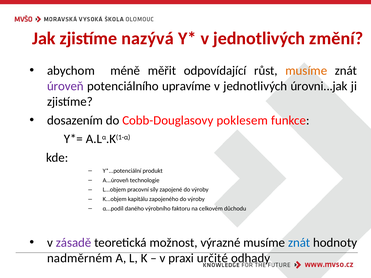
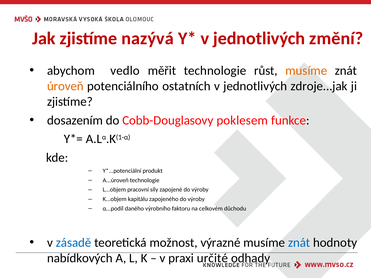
méně: méně -> vedlo (125, 71)
měřit odpovídající: odpovídající -> technologie (215, 71)
úroveň colour: purple -> orange (65, 86)
upravíme: upravíme -> ostatních (186, 86)
úrovni...jak: úrovni...jak -> zdroje...jak (319, 86)
zásadě colour: purple -> blue (74, 243)
nadměrném: nadměrném -> nabídkových (80, 258)
